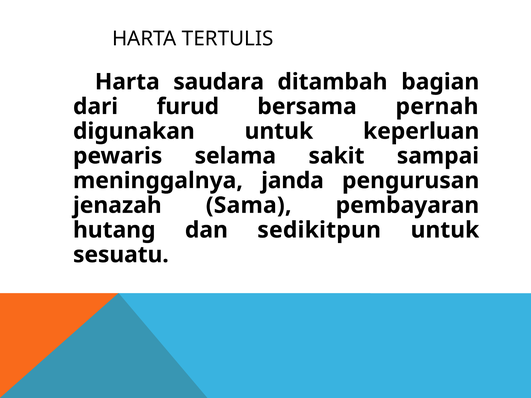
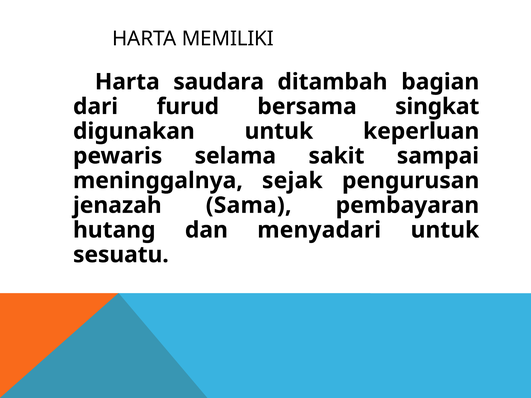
TERTULIS: TERTULIS -> MEMILIKI (228, 39)
pernah: pernah -> singkat (437, 107)
janda: janda -> sejak (292, 181)
sedikitpun: sedikitpun -> menyadari (319, 230)
